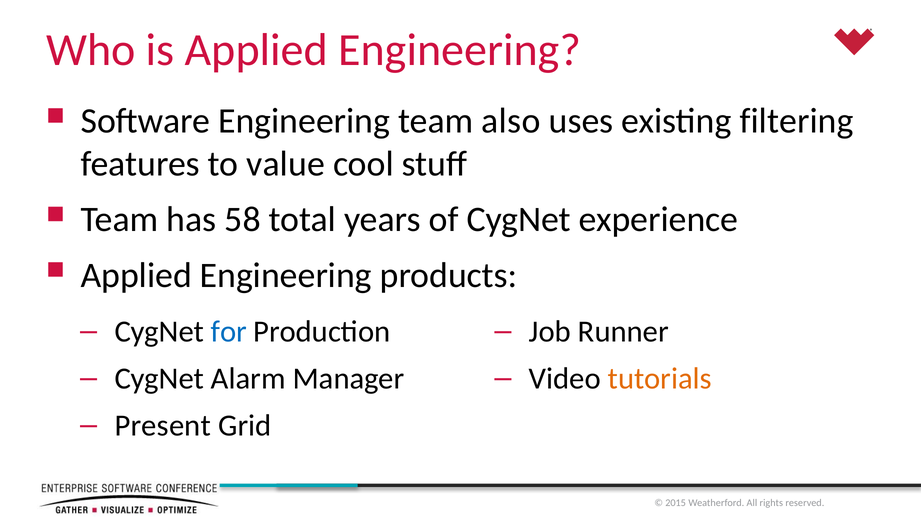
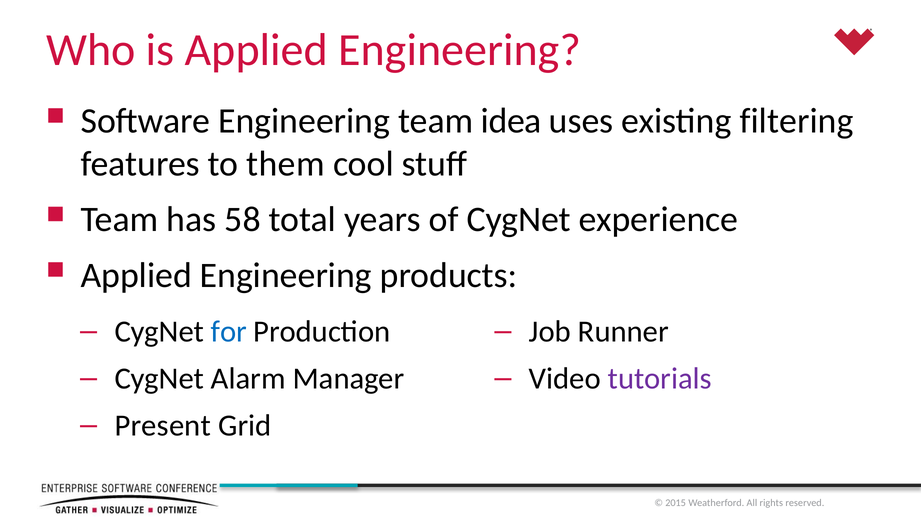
also: also -> idea (511, 121)
value: value -> them (286, 164)
tutorials colour: orange -> purple (660, 379)
